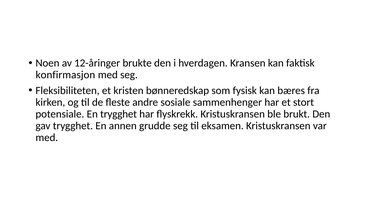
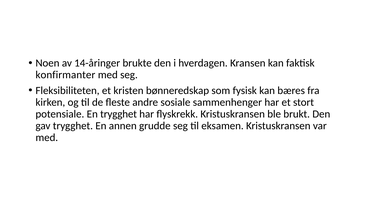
12-åringer: 12-åringer -> 14-åringer (97, 63)
konfirmasjon: konfirmasjon -> konfirmanter (65, 75)
